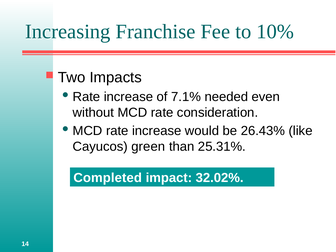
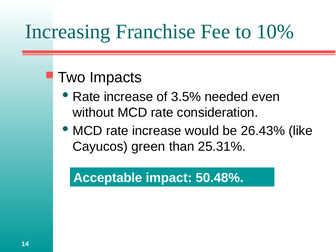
7.1%: 7.1% -> 3.5% (186, 97)
Completed: Completed -> Acceptable (108, 178)
32.02%: 32.02% -> 50.48% (220, 178)
